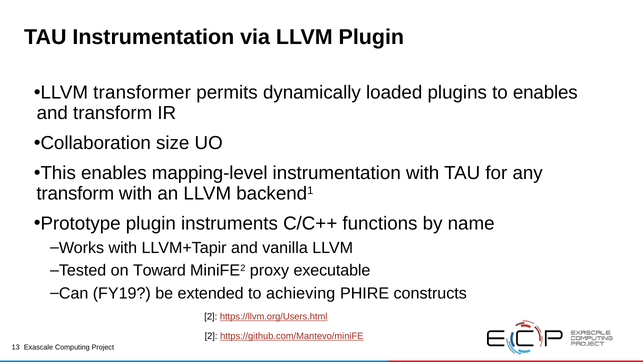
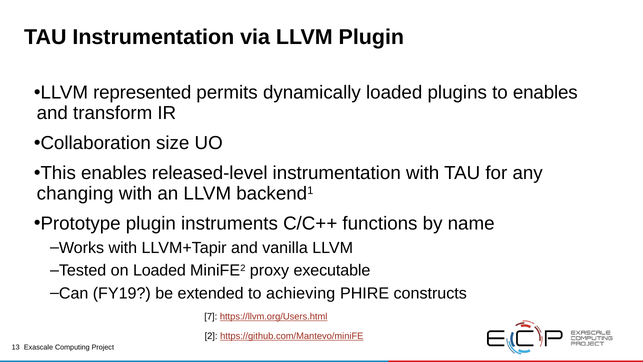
transformer: transformer -> represented (142, 93)
mapping-level: mapping-level -> released-level (210, 173)
transform: transform -> changing (75, 193)
on Toward: Toward -> Loaded (159, 270)
2: 2 -> 7 (211, 316)
